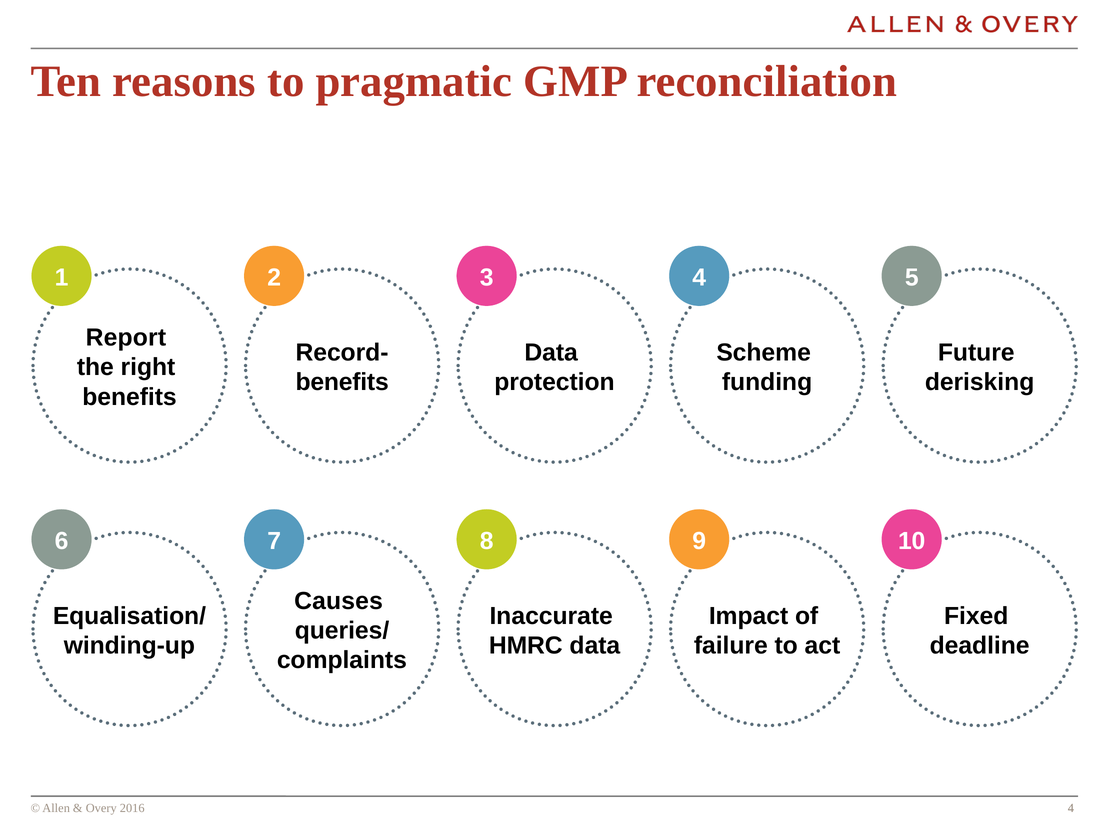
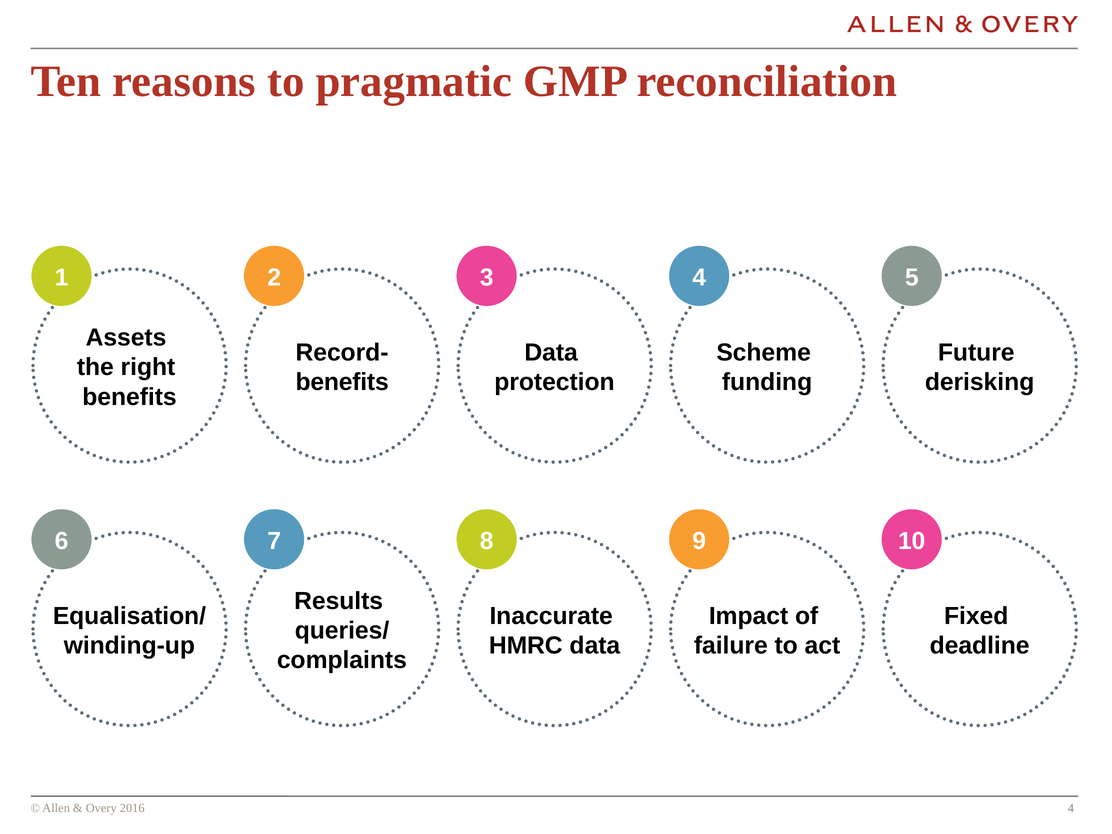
Report: Report -> Assets (126, 338)
Causes: Causes -> Results (339, 601)
